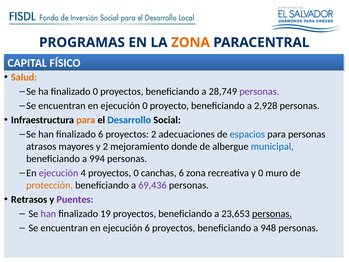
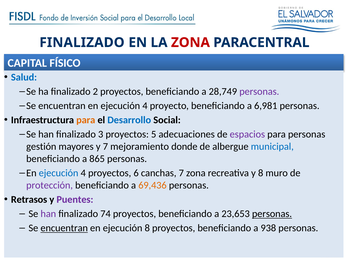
PROGRAMAS: PROGRAMAS -> FINALIZADO (82, 42)
ZONA colour: orange -> red (190, 42)
Salud colour: orange -> blue (24, 77)
finalizado 0: 0 -> 2 (95, 91)
encuentran en ejecución 0: 0 -> 4 (145, 106)
2,928: 2,928 -> 6,981 (266, 106)
finalizado 6: 6 -> 3 (101, 134)
proyectos 2: 2 -> 5 (154, 134)
espacios colour: blue -> purple (247, 134)
atrasos: atrasos -> gestión (41, 146)
y 2: 2 -> 7 (105, 146)
994: 994 -> 865 (97, 159)
ejecución colour: purple -> blue (59, 173)
proyectos 0: 0 -> 6 (136, 173)
canchas 6: 6 -> 7 (181, 173)
y 0: 0 -> 8 (261, 173)
protección colour: orange -> purple (50, 185)
69,436 colour: purple -> orange (152, 185)
19: 19 -> 74 (105, 214)
encuentran underline: none -> present (64, 228)
ejecución 6: 6 -> 8 (147, 228)
948: 948 -> 938 (268, 228)
